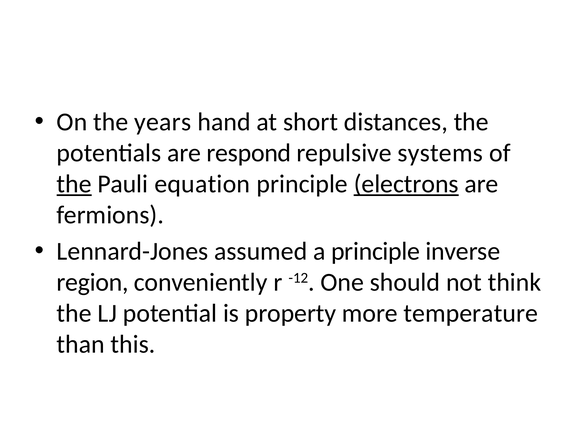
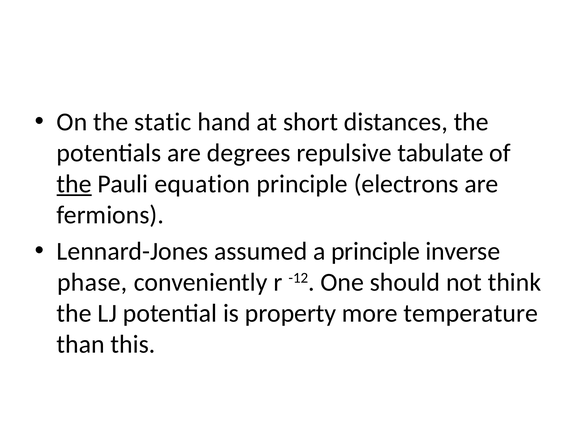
years: years -> static (163, 122)
respond: respond -> degrees (249, 153)
systems: systems -> tabulate (440, 153)
electrons underline: present -> none (406, 184)
region: region -> phase (92, 282)
